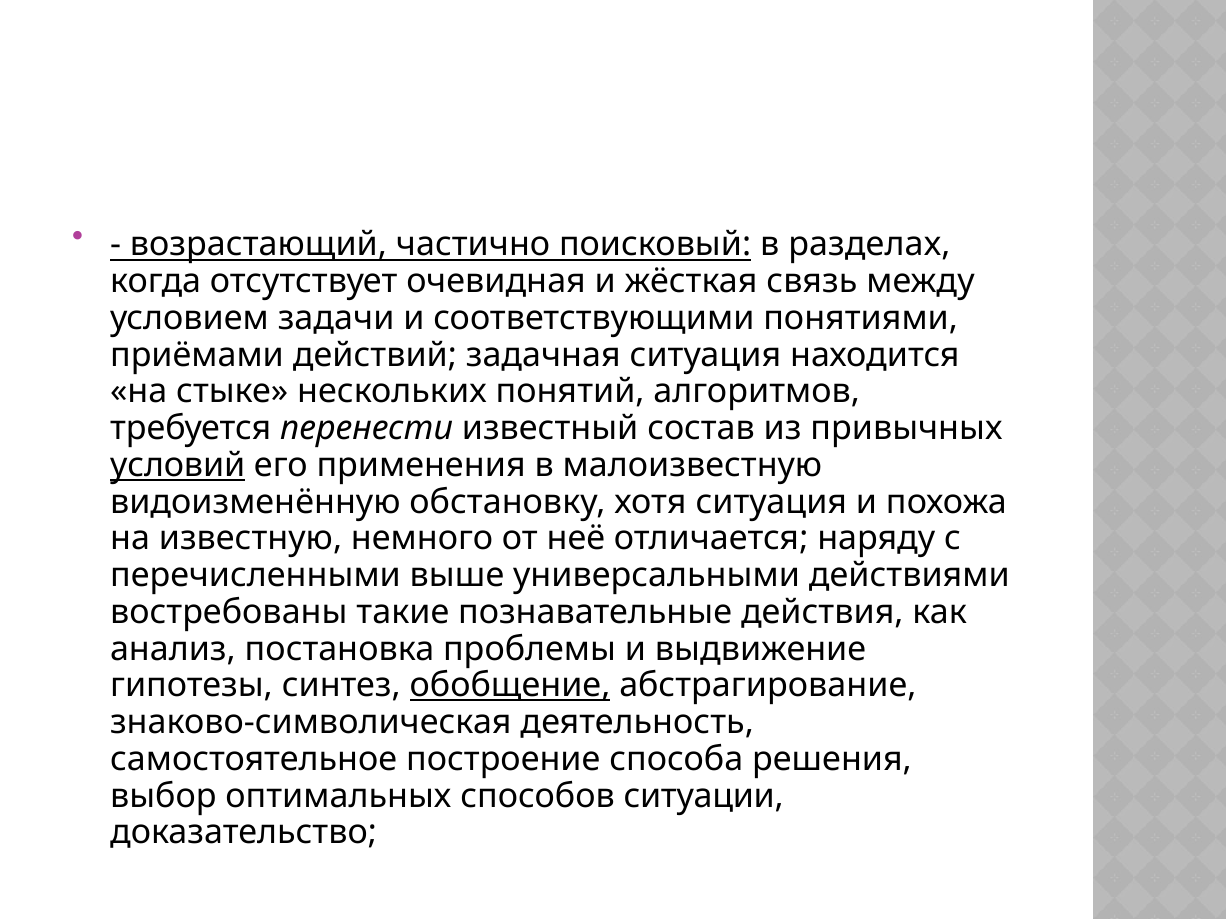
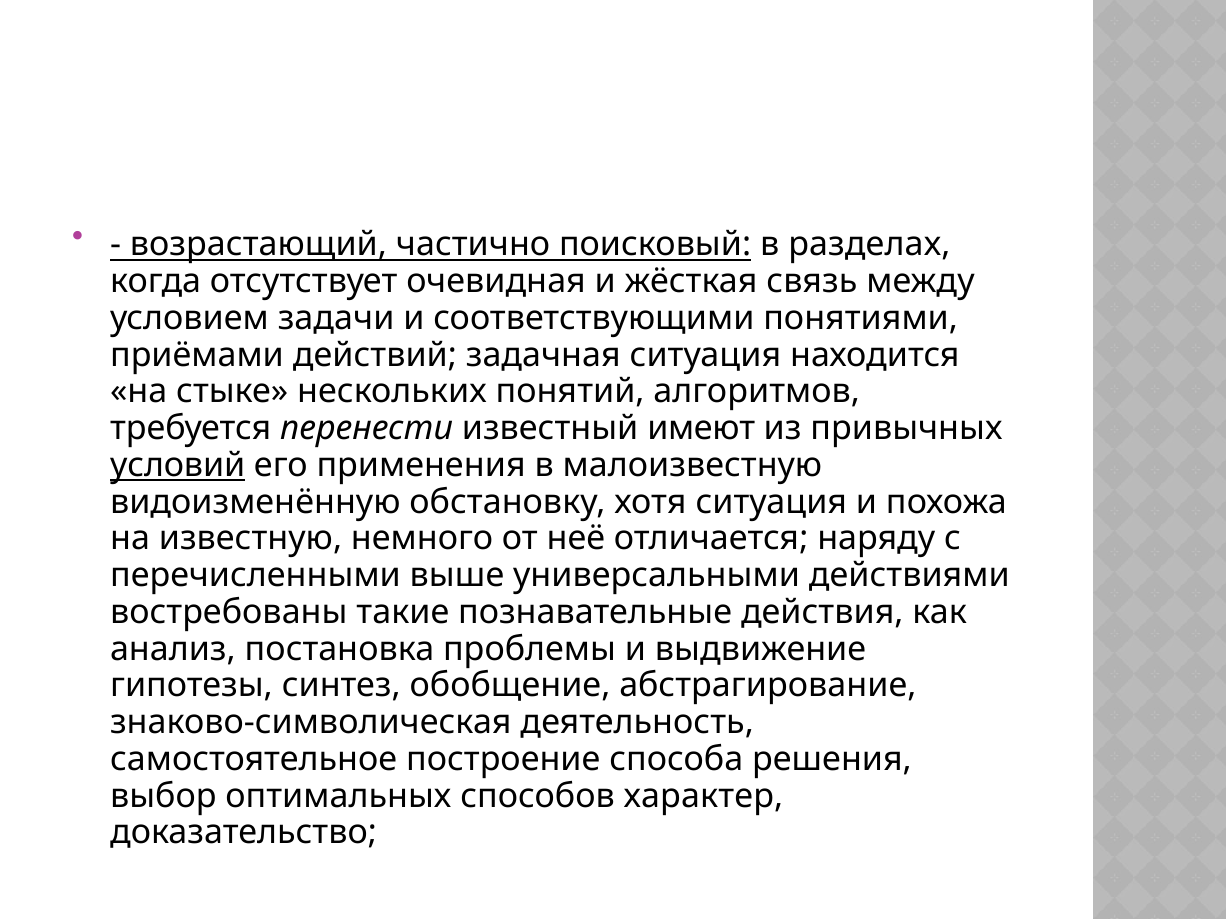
состав: состав -> имеют (701, 429)
обобщение underline: present -> none (510, 686)
ситуации: ситуации -> характер (703, 796)
